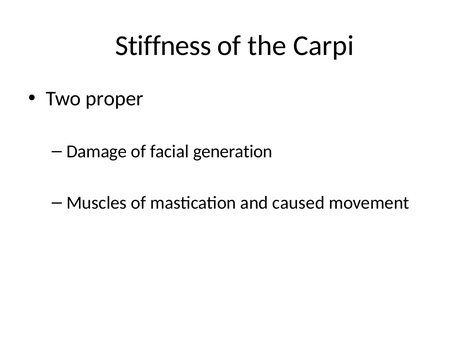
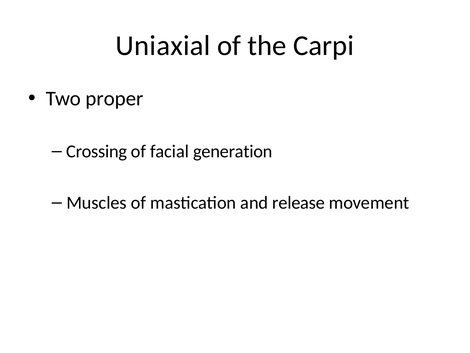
Stiffness: Stiffness -> Uniaxial (163, 45)
Damage: Damage -> Crossing (97, 151)
caused: caused -> release (299, 202)
